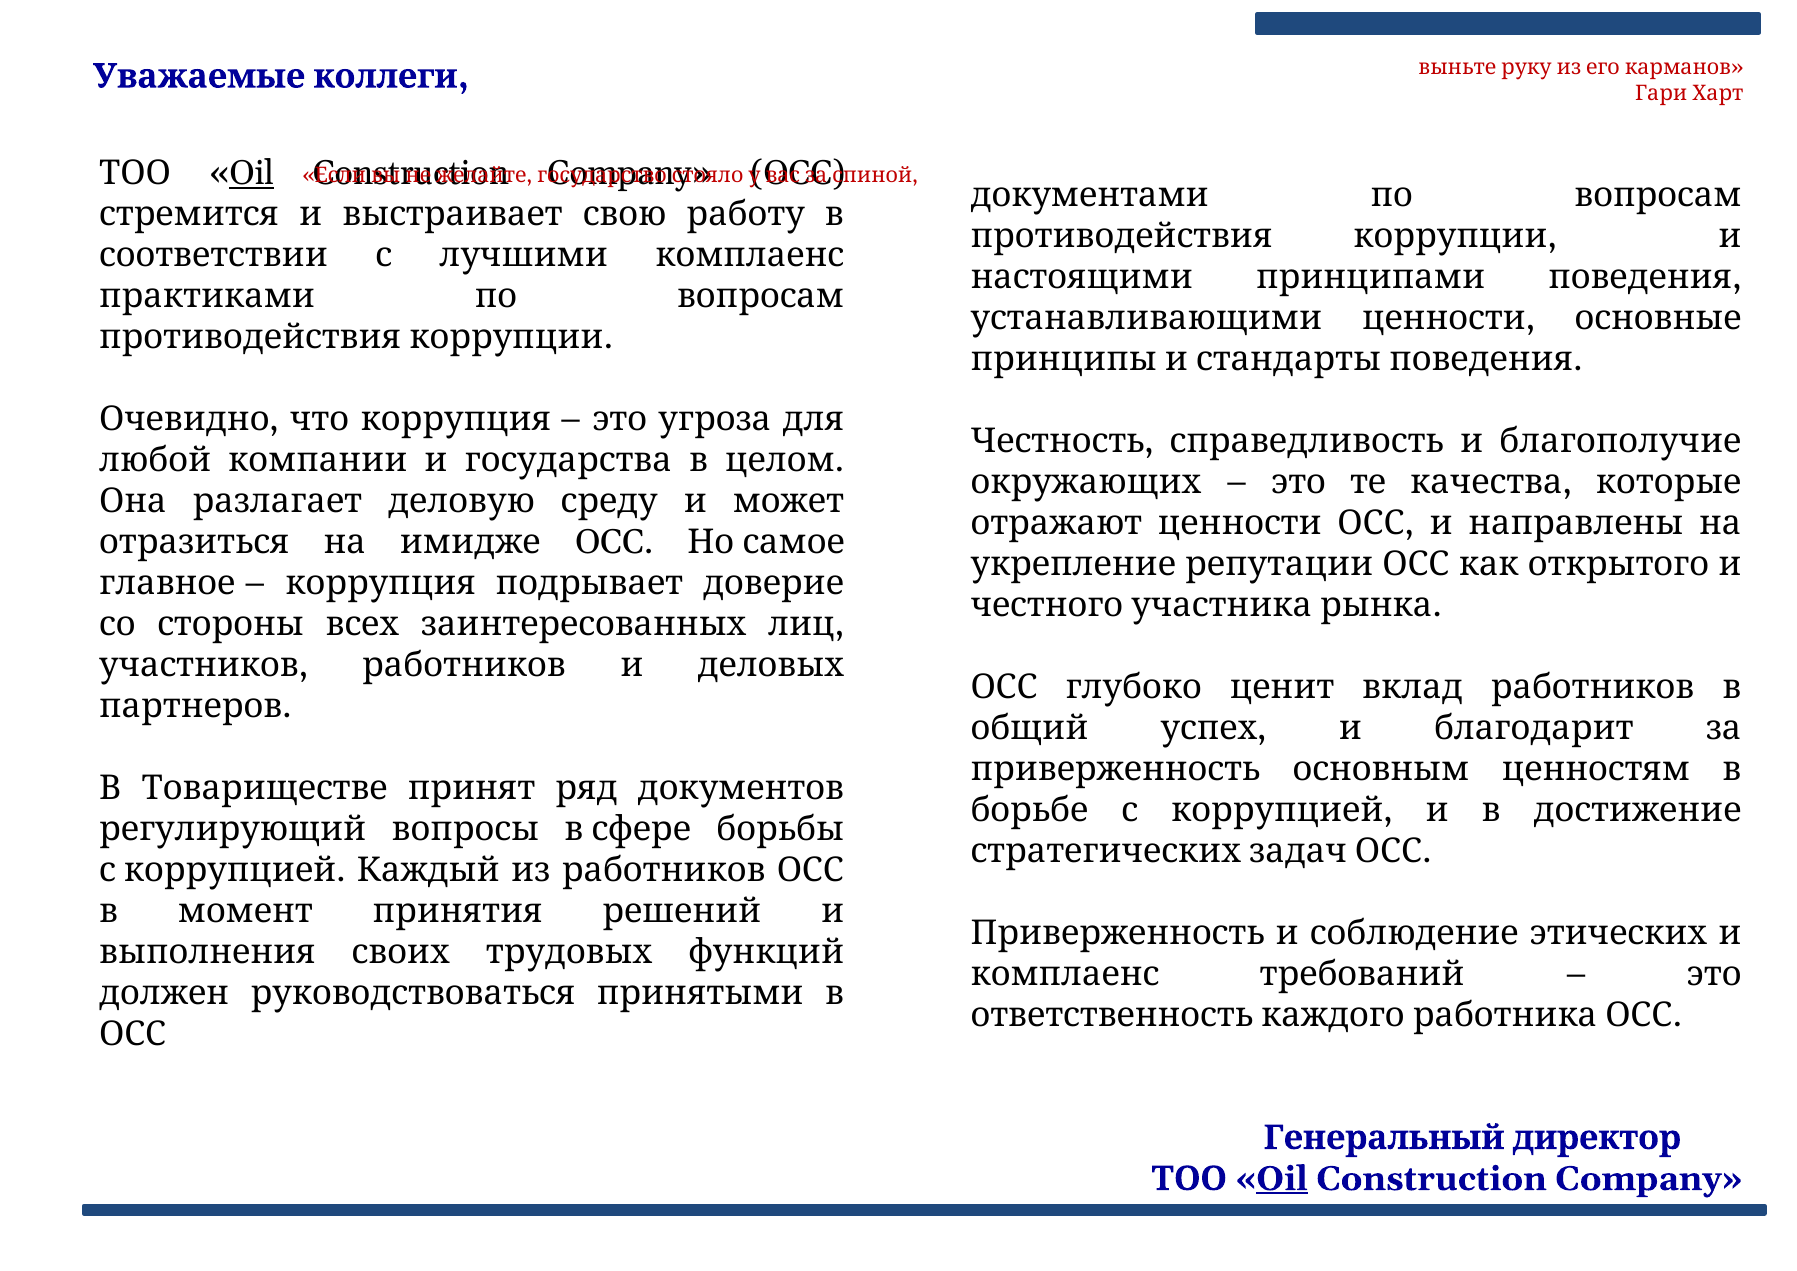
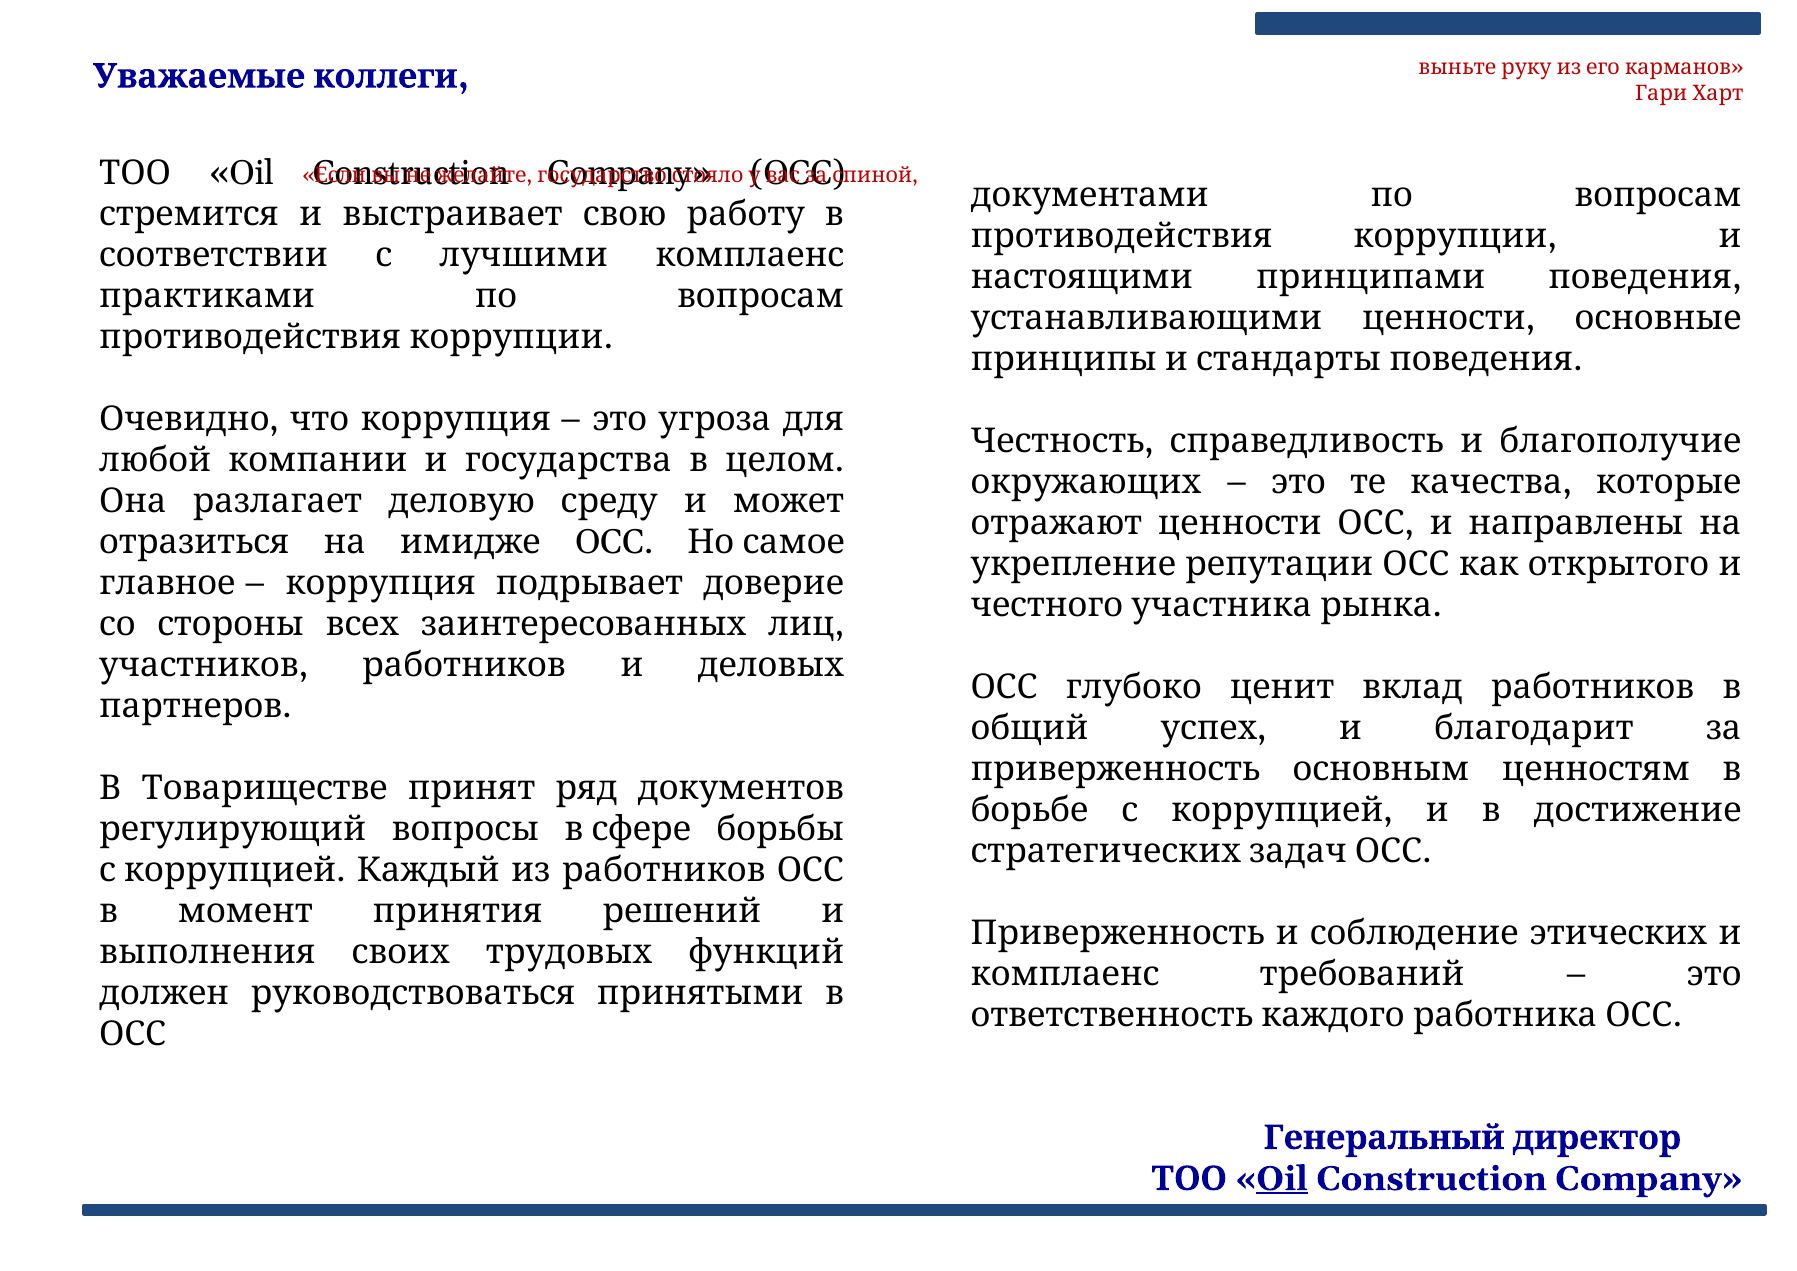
Oil underline: present -> none (252, 174)
